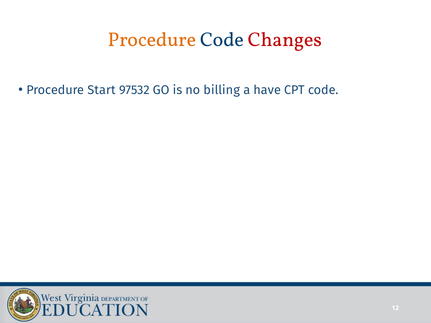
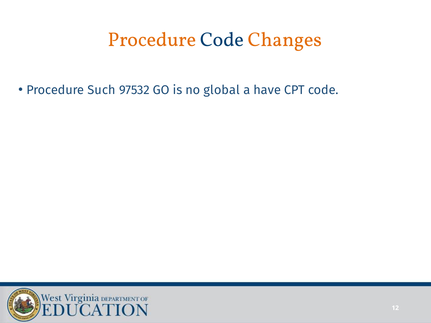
Changes colour: red -> orange (285, 40)
Start: Start -> Such (102, 90)
billing: billing -> global (222, 90)
